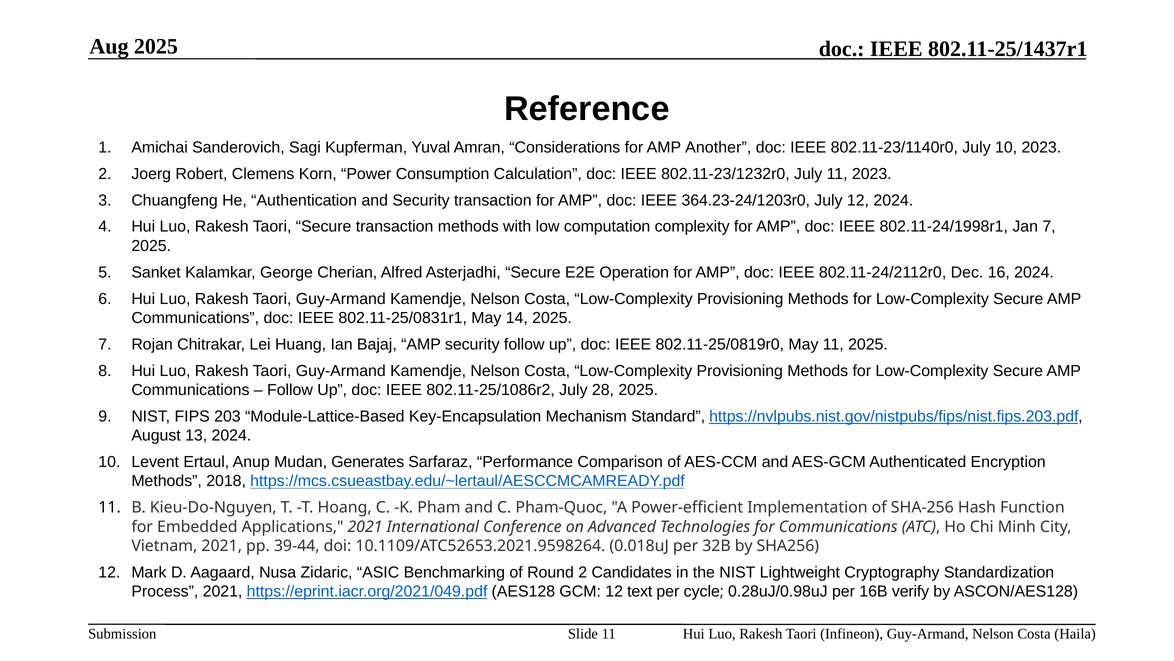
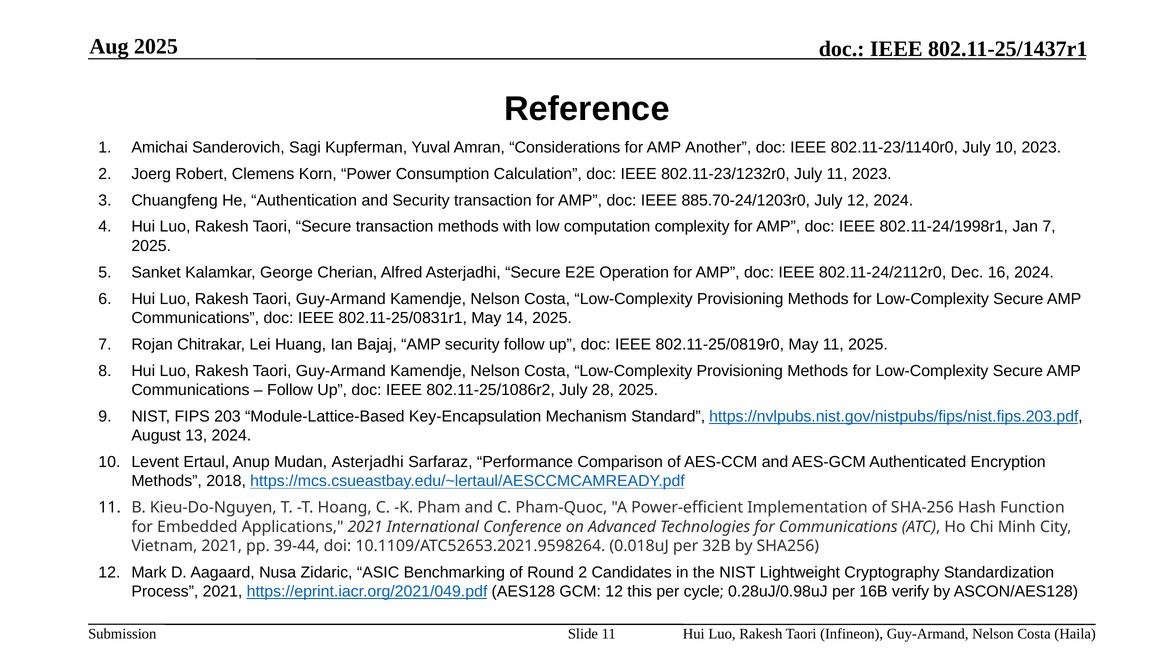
364.23-24/1203r0: 364.23-24/1203r0 -> 885.70-24/1203r0 (746, 200)
Mudan Generates: Generates -> Asterjadhi (368, 462)
text: text -> this (640, 591)
